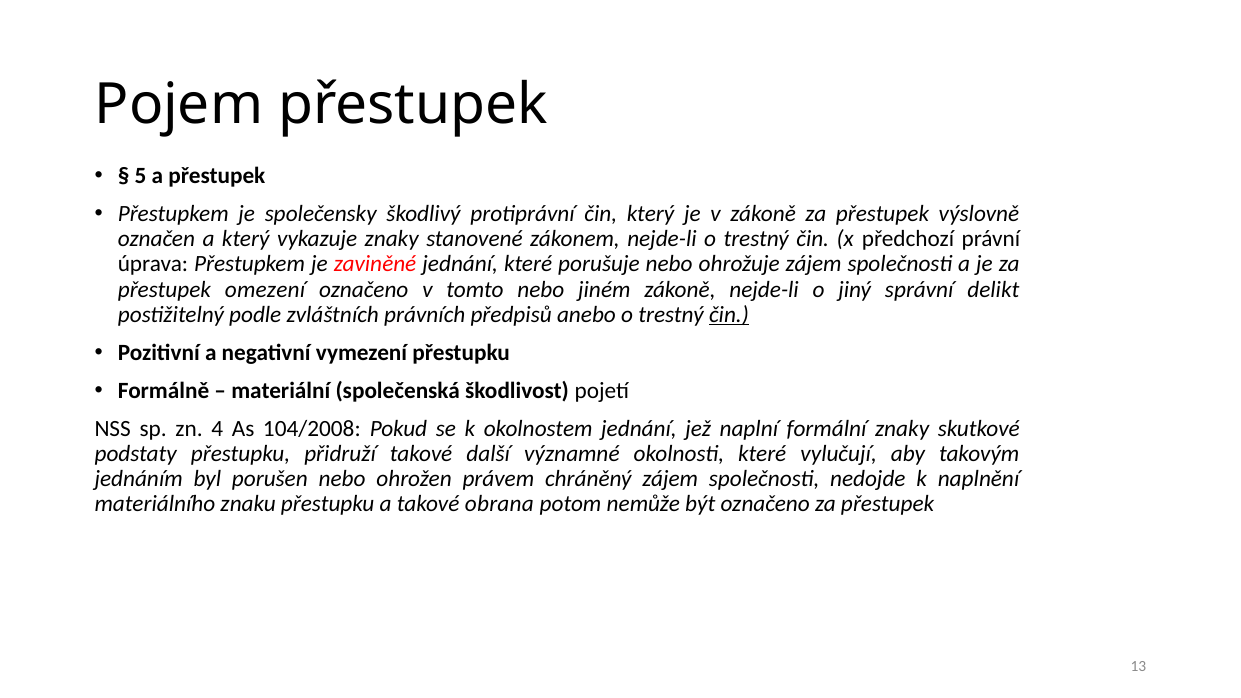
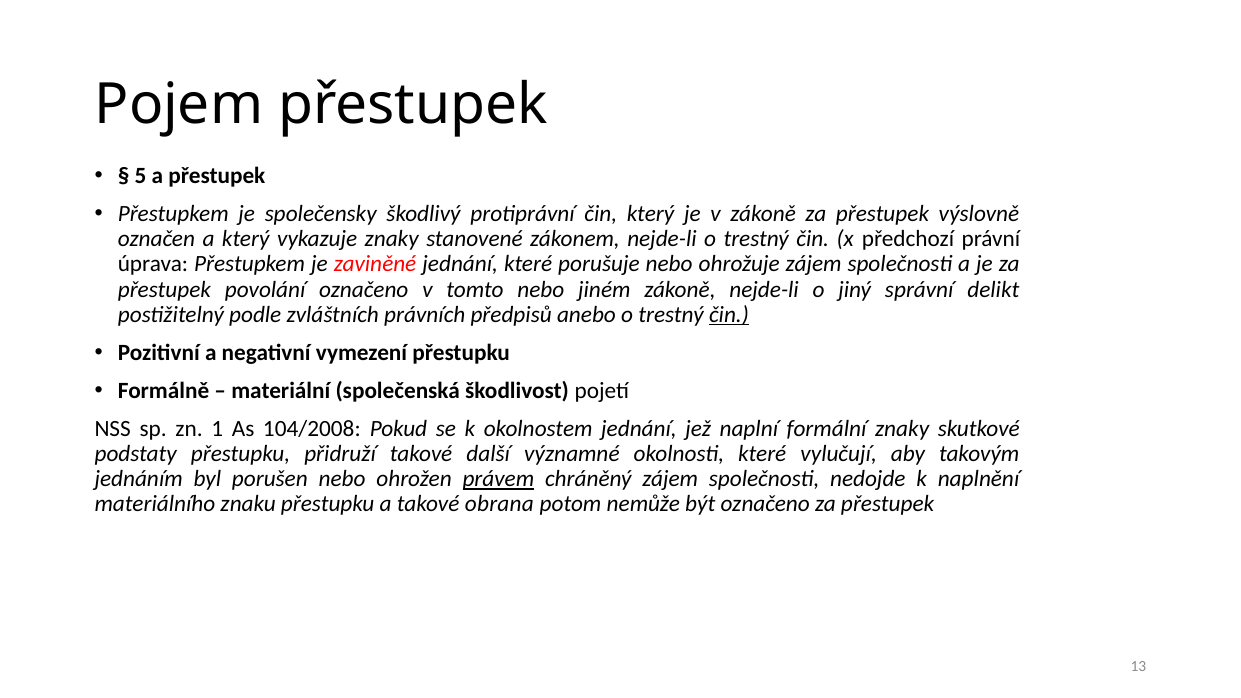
omezení: omezení -> povolání (265, 289)
4: 4 -> 1 (217, 429)
právem underline: none -> present (498, 479)
